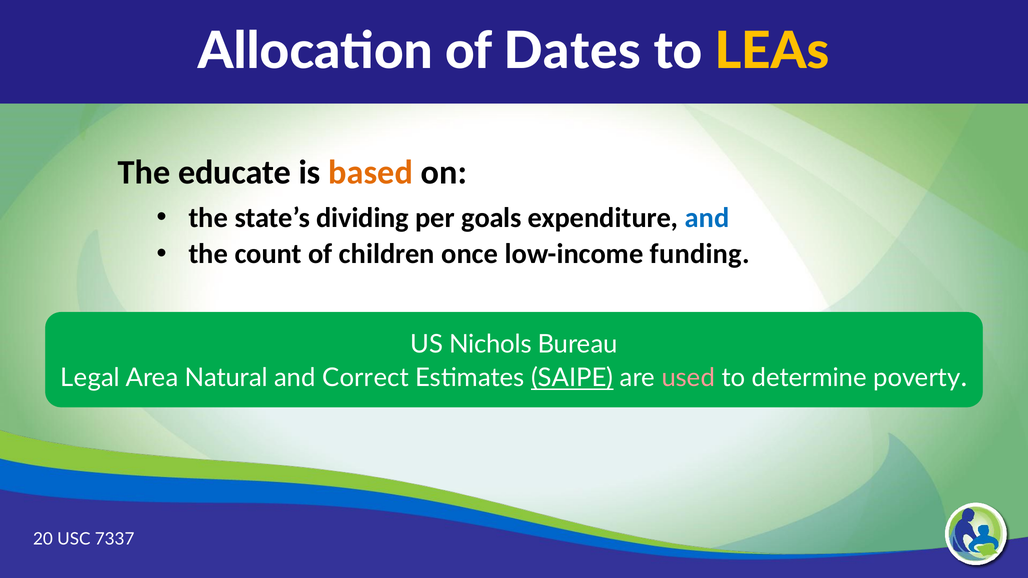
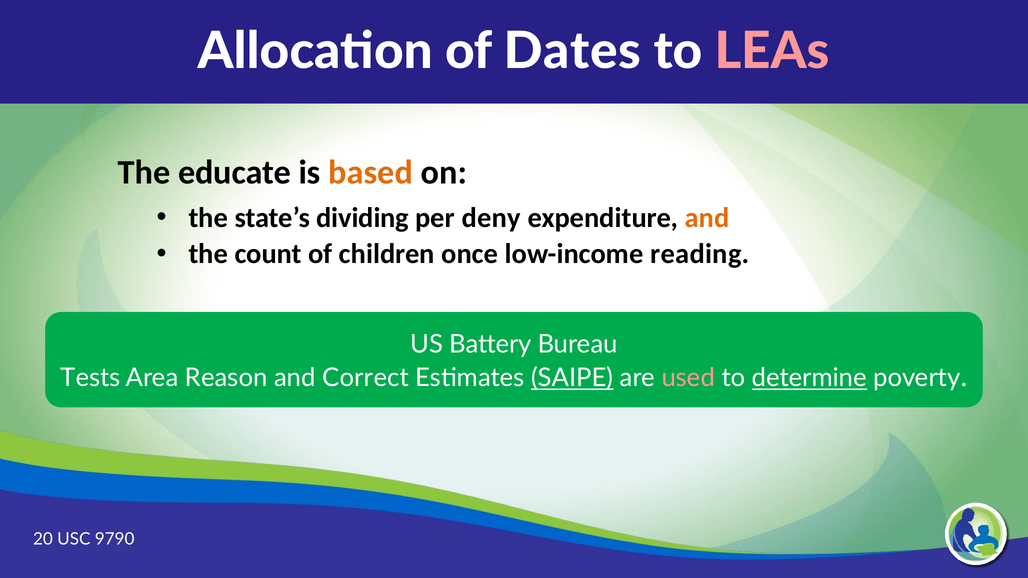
LEAs colour: yellow -> pink (772, 51)
goals: goals -> deny (491, 218)
and colour: blue -> orange (707, 218)
funding: funding -> reading (700, 254)
Nichols: Nichols -> Battery (490, 344)
Legal: Legal -> Tests (90, 378)
Natural: Natural -> Reason (226, 378)
determine underline: none -> present (809, 378)
7337: 7337 -> 9790 (115, 539)
